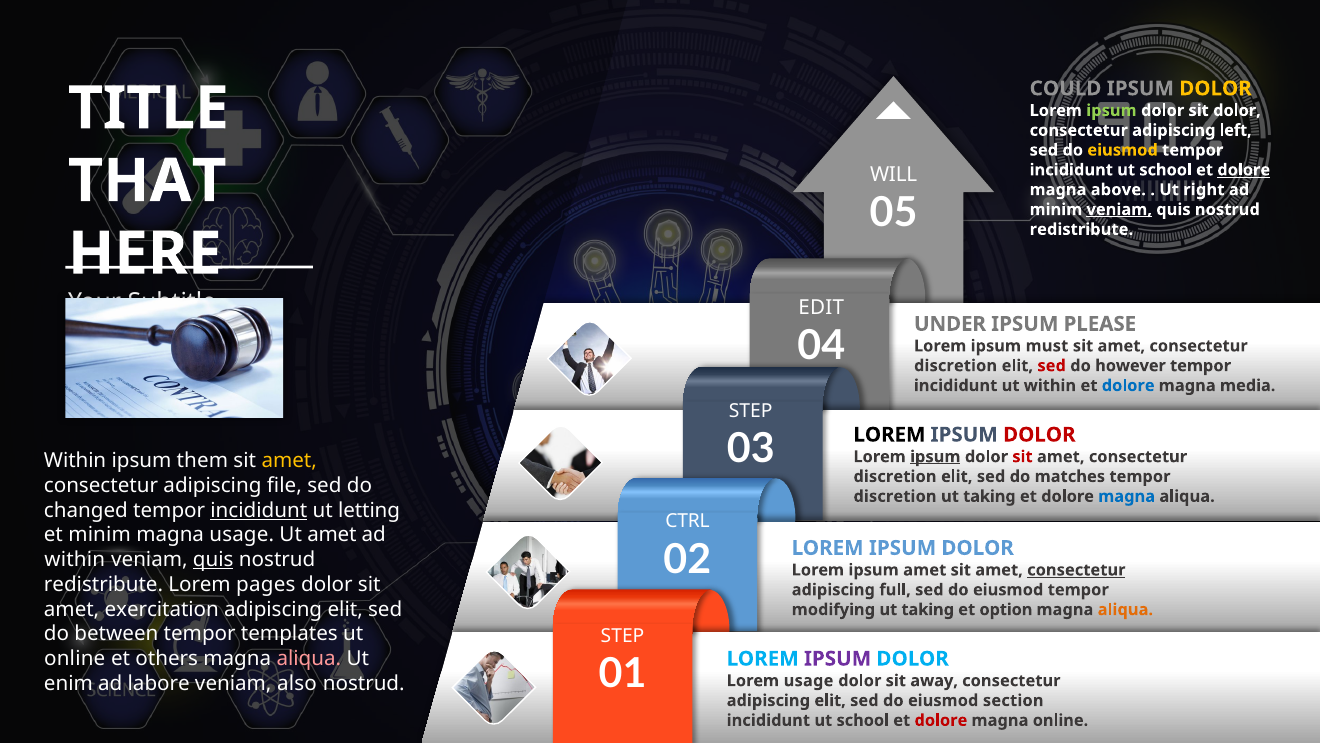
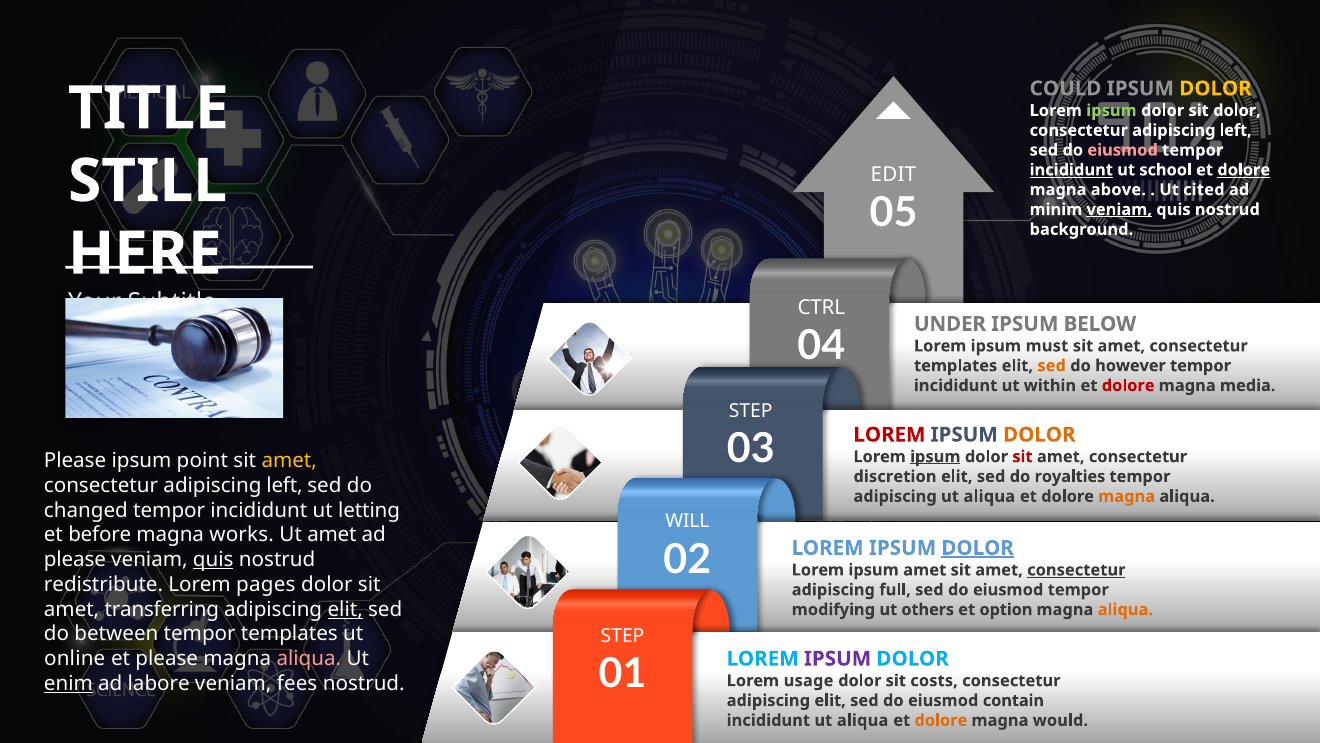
eiusmod colour: yellow -> pink (1123, 150)
incididunt underline: none -> present (1071, 170)
WILL: WILL -> EDIT (893, 175)
THAT: THAT -> STILL (147, 181)
right: right -> cited (1204, 190)
redistribute: redistribute -> background (1081, 229)
EDIT: EDIT -> CTRL (821, 308)
PLEASE: PLEASE -> BELOW (1100, 324)
discretion: discretion -> templates (956, 366)
sed colour: red -> orange (1052, 366)
dolore colour: blue -> red (1128, 385)
LOREM colour: black -> red (889, 434)
DOLOR colour: red -> orange (1039, 434)
Within: Within -> Please (75, 460)
them: them -> point (202, 460)
matches: matches -> royalties (1070, 476)
file: file -> left (284, 485)
discretion: discretion -> adipiscing (895, 496)
taking: taking -> aliqua (989, 496)
magna colour: blue -> orange (1127, 496)
incididunt underline: present -> none (259, 510)
CTRL: CTRL -> WILL (687, 521)
et minim: minim -> before (100, 535)
magna usage: usage -> works (242, 535)
DOLOR underline: none -> present (978, 548)
within: within -> please (75, 559)
exercitation: exercitation -> transferring (162, 609)
elit underline: none -> present (345, 609)
taking: taking -> others (928, 609)
et others: others -> please (167, 658)
enim underline: none -> present (68, 683)
also: also -> fees (297, 683)
away: away -> costs (934, 680)
section: section -> contain (1013, 700)
school: school -> aliqua (863, 720)
dolore colour: red -> orange (941, 720)
magna online: online -> would (1060, 720)
